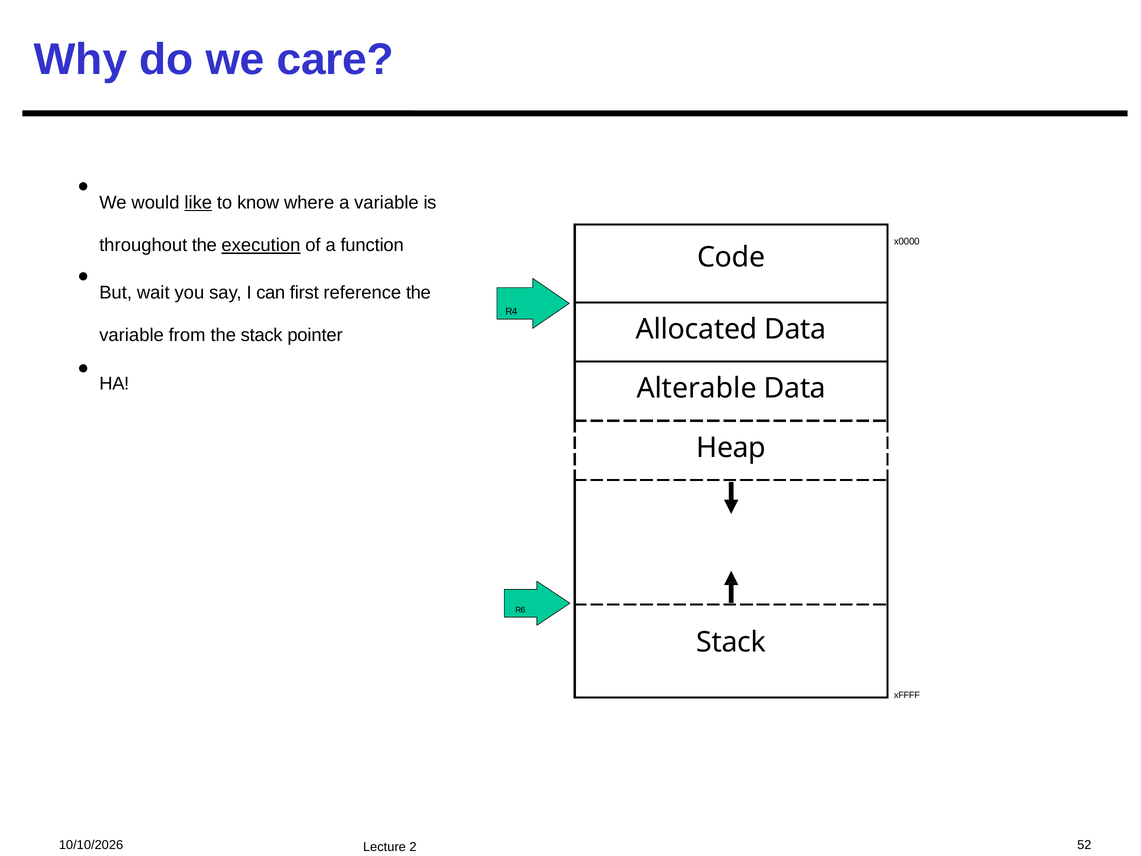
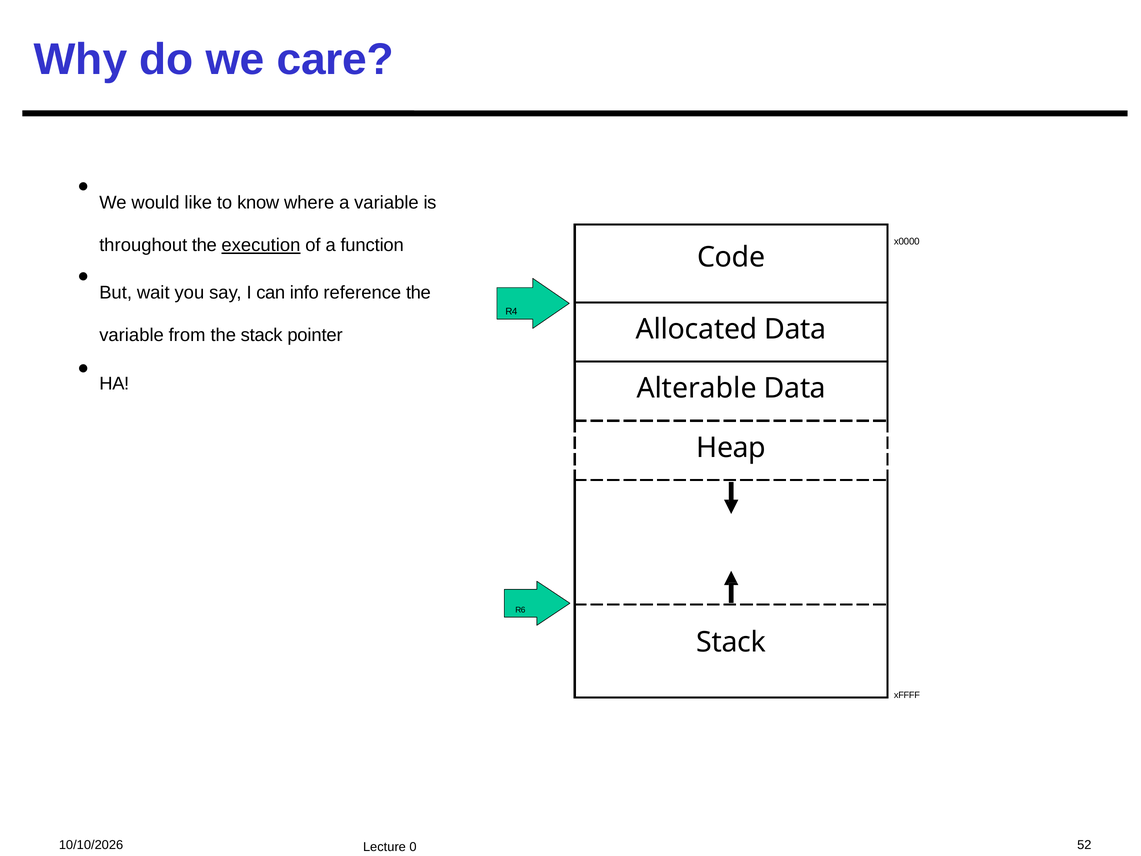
like underline: present -> none (198, 202)
first: first -> info (304, 292)
2: 2 -> 0 (413, 847)
